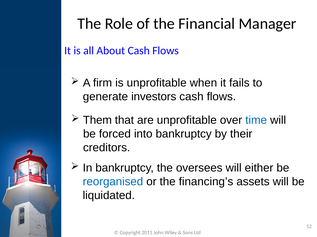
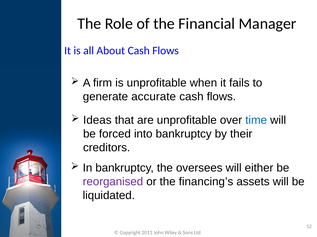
investors: investors -> accurate (154, 97)
Them: Them -> Ideas (97, 121)
reorganised colour: blue -> purple (113, 182)
